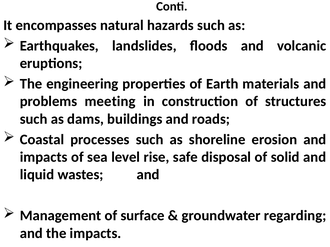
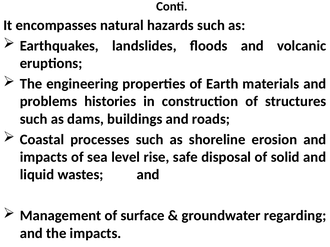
meeting: meeting -> histories (110, 102)
